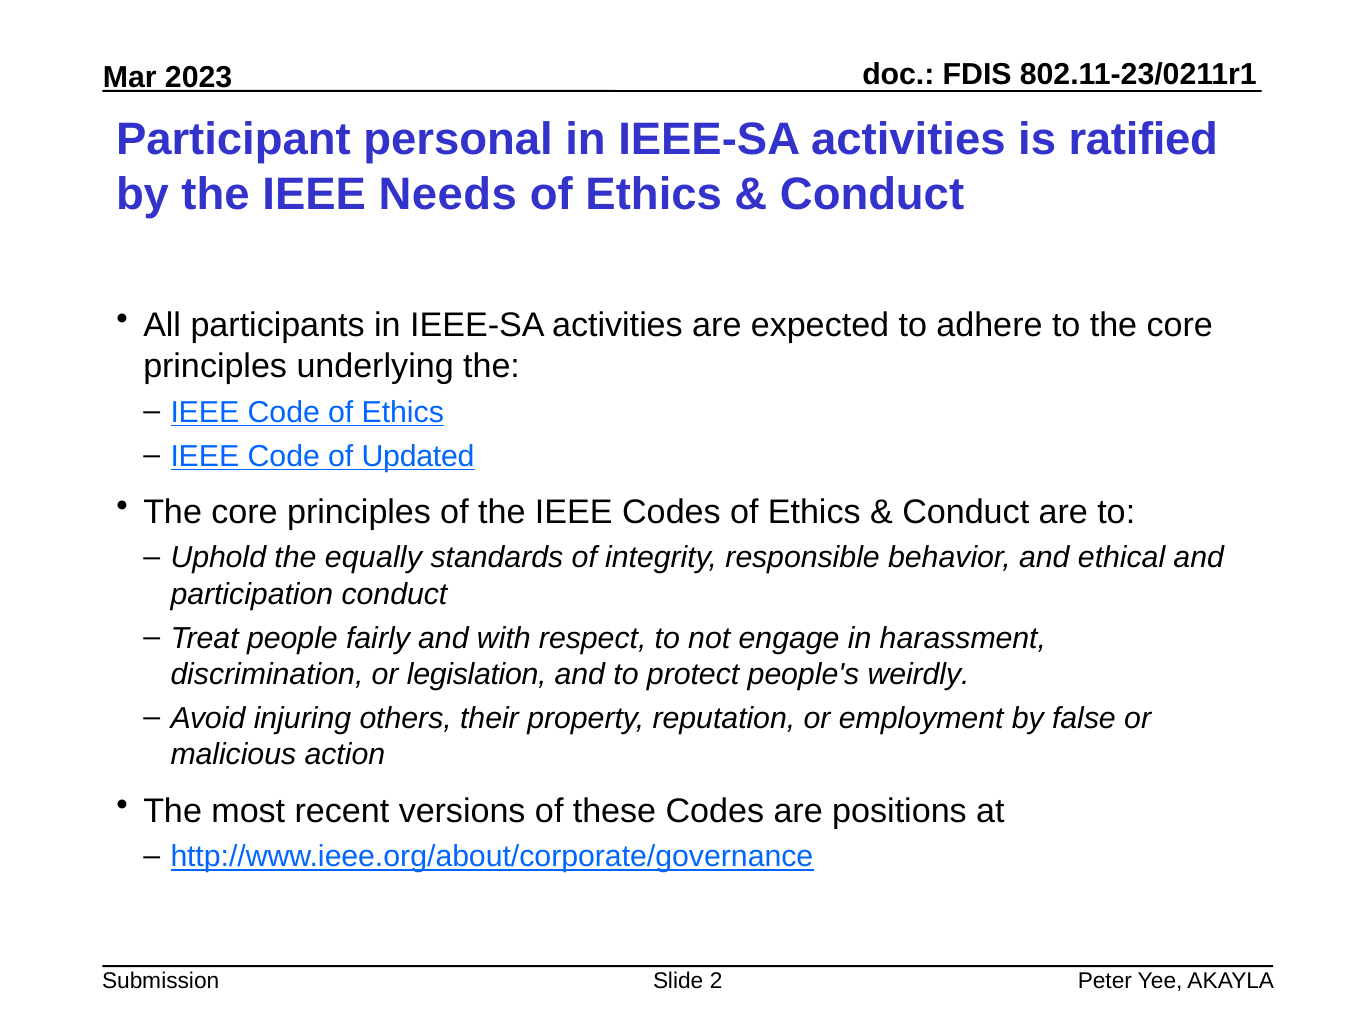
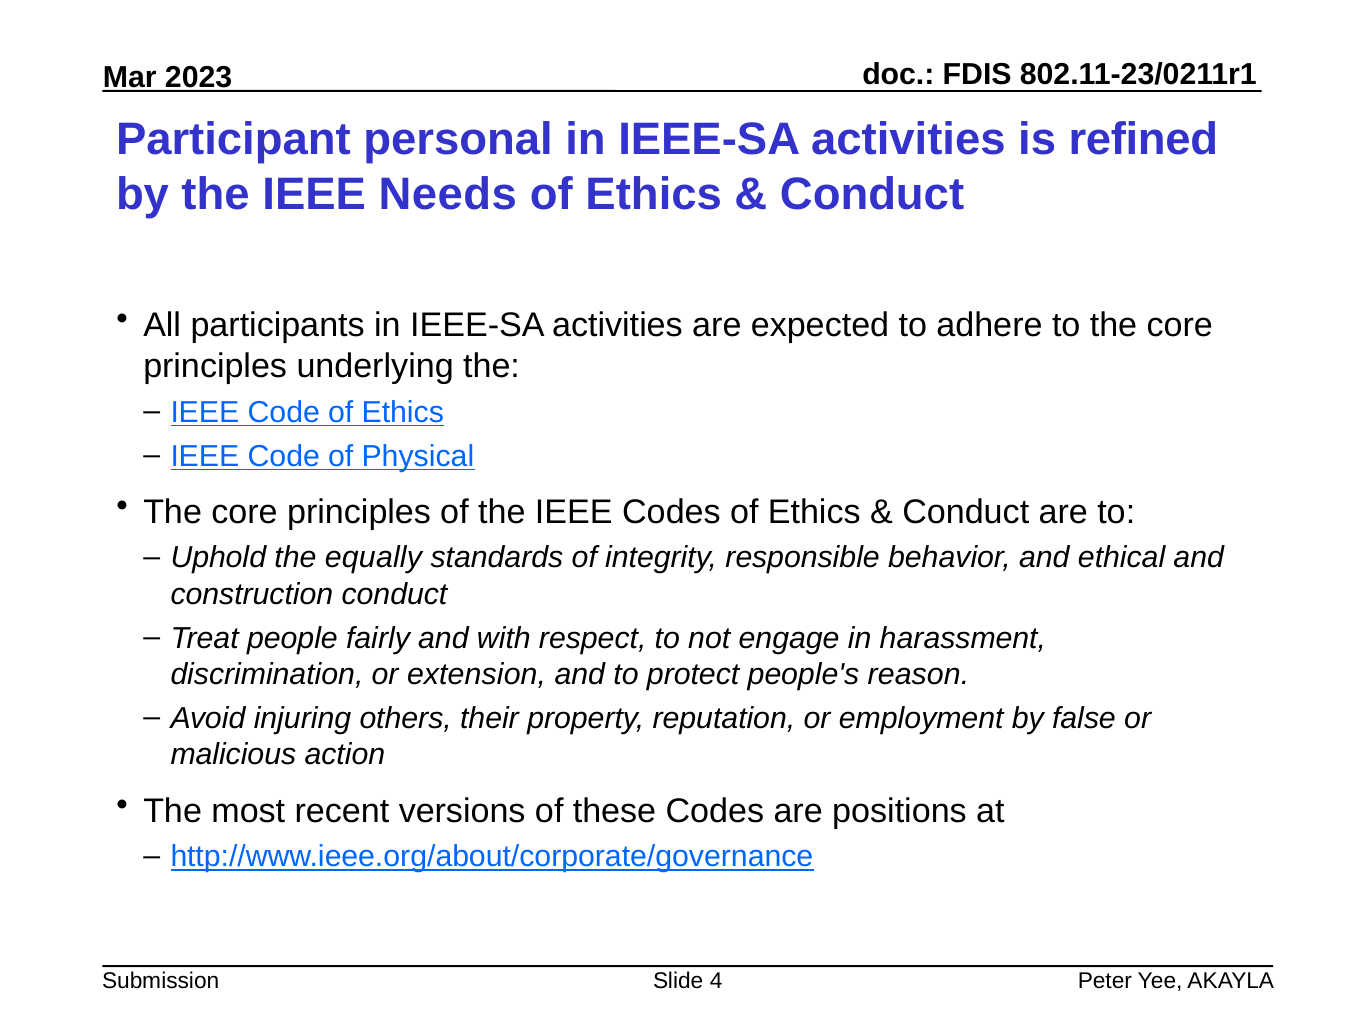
ratified: ratified -> refined (1143, 140)
Updated: Updated -> Physical (418, 456)
participation: participation -> construction (252, 594)
legislation: legislation -> extension (477, 675)
weirdly: weirdly -> reason (918, 675)
2: 2 -> 4 (716, 981)
